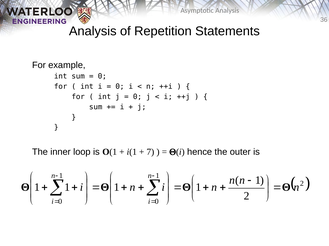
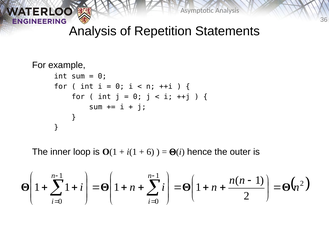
7: 7 -> 6 (150, 152)
